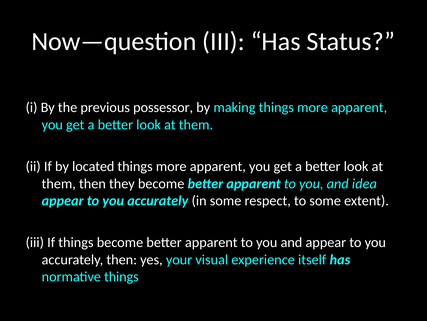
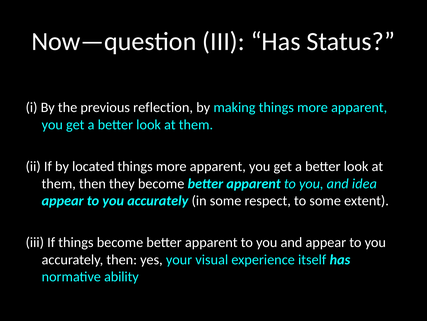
possessor: possessor -> reflection (163, 107)
normative things: things -> ability (121, 276)
